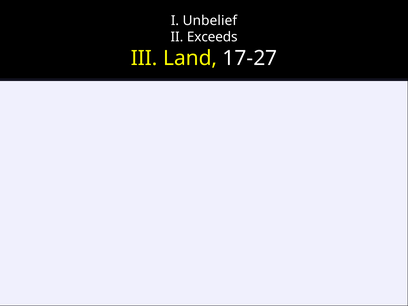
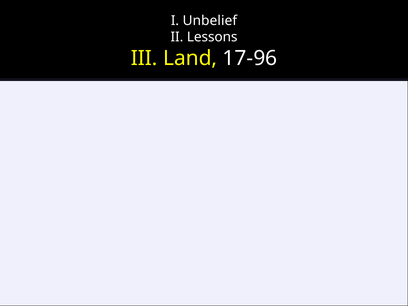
Exceeds: Exceeds -> Lessons (212, 37)
17-27: 17-27 -> 17-96 (250, 58)
